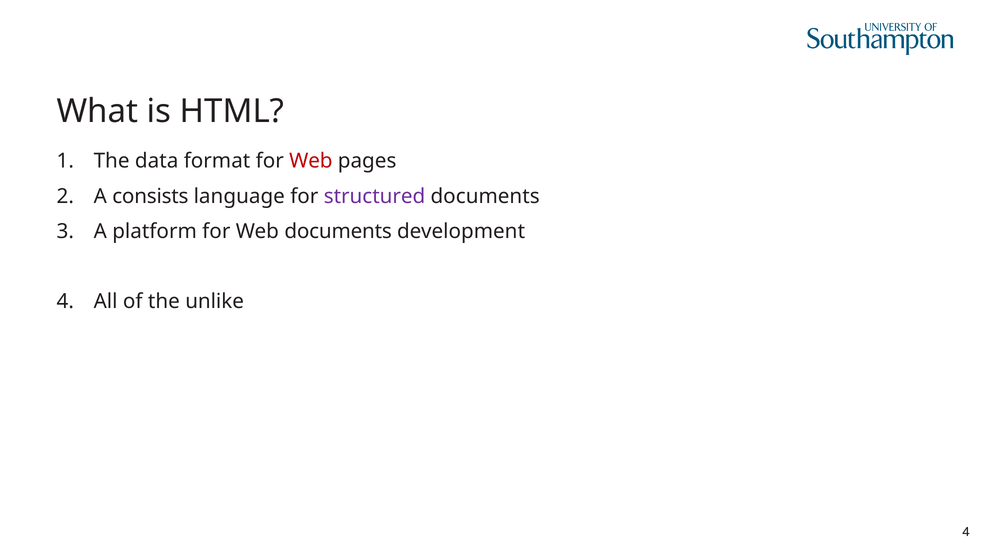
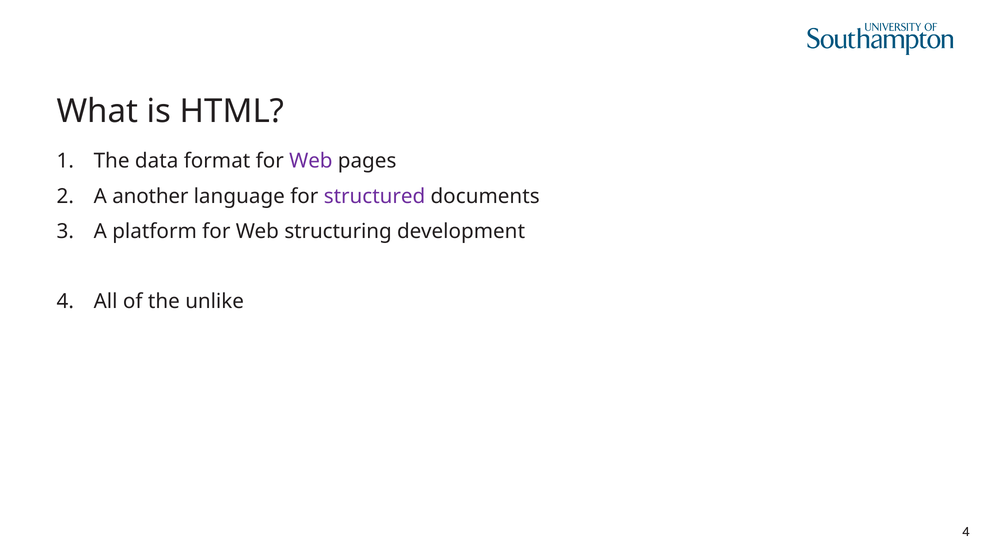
Web colour: red -> purple (311, 161)
consists: consists -> another (150, 196)
Web documents: documents -> structuring (338, 231)
